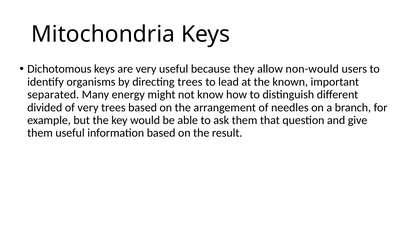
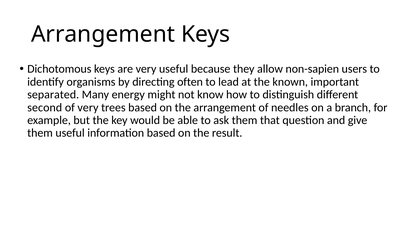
Mitochondria: Mitochondria -> Arrangement (103, 34)
non-would: non-would -> non-sapien (312, 69)
directing trees: trees -> often (190, 82)
divided: divided -> second (45, 107)
